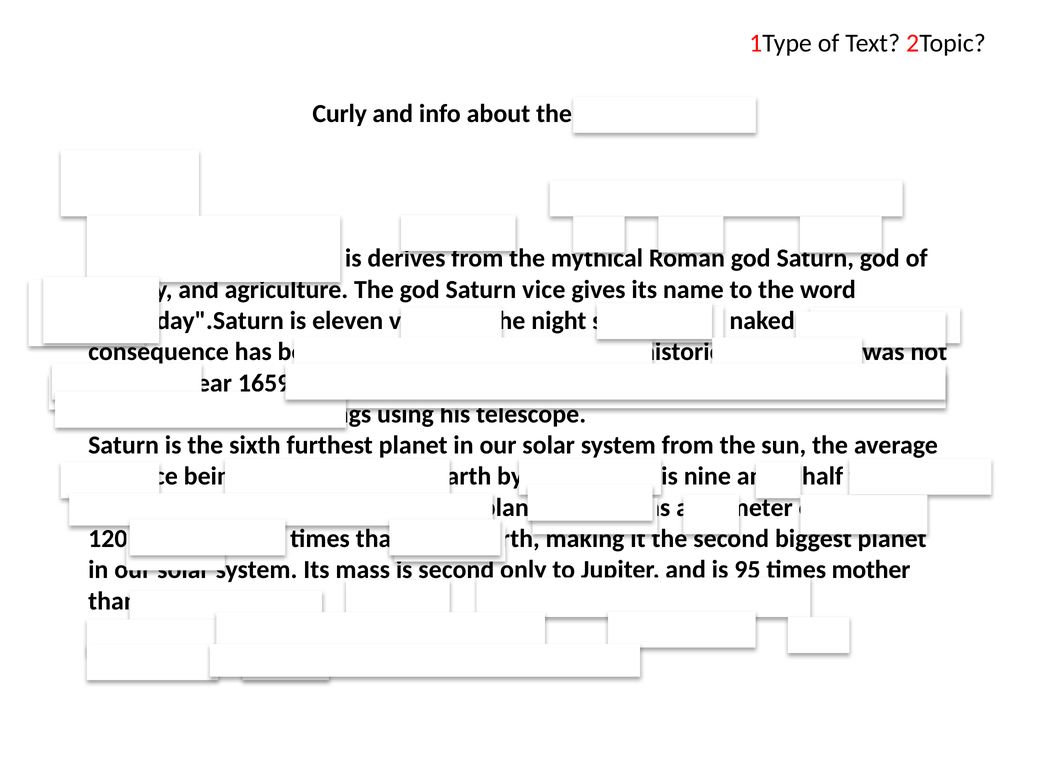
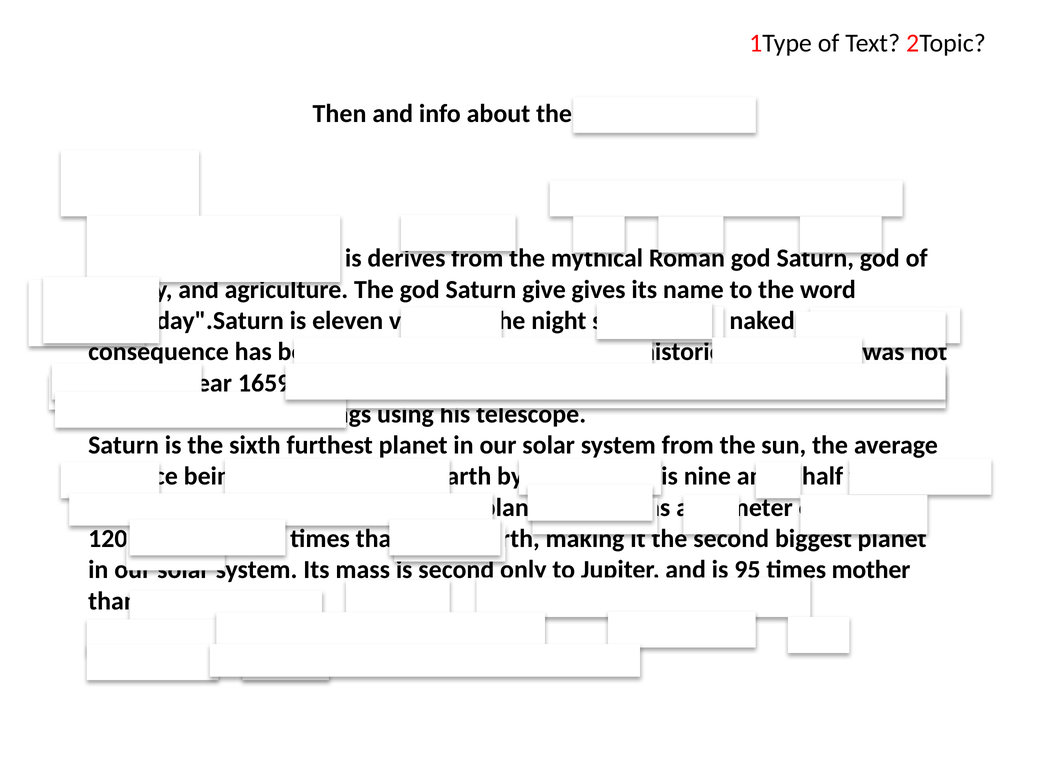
Curly: Curly -> Then (340, 113)
vice: vice -> give (544, 289)
